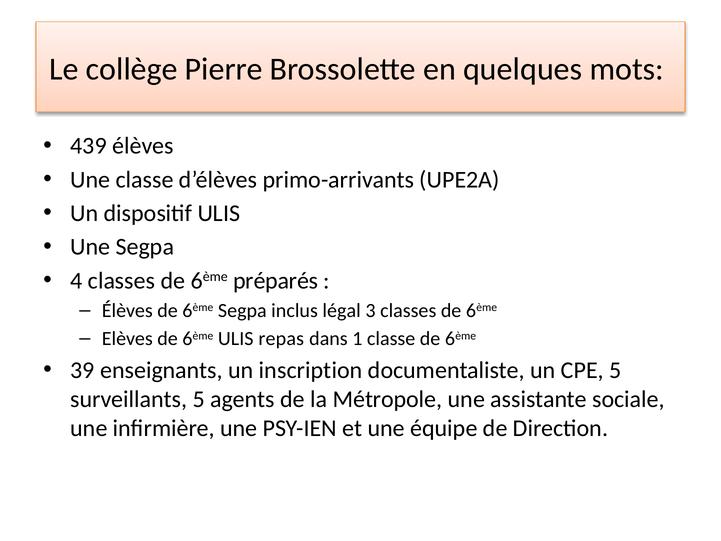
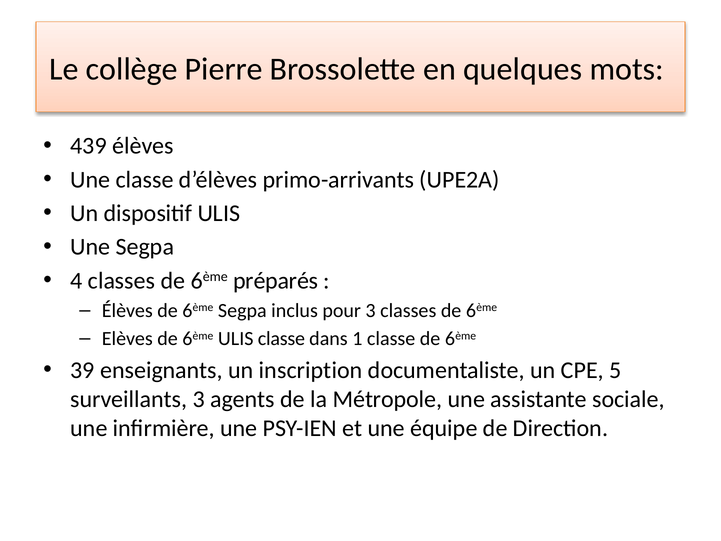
légal: légal -> pour (342, 311)
ULIS repas: repas -> classe (281, 339)
surveillants 5: 5 -> 3 (199, 399)
